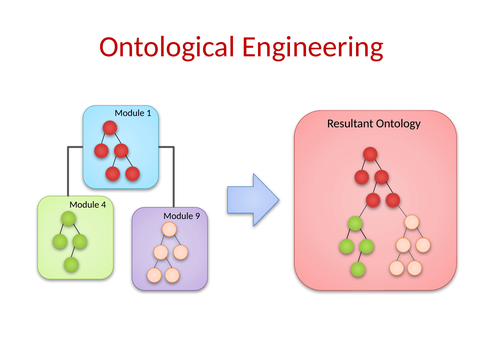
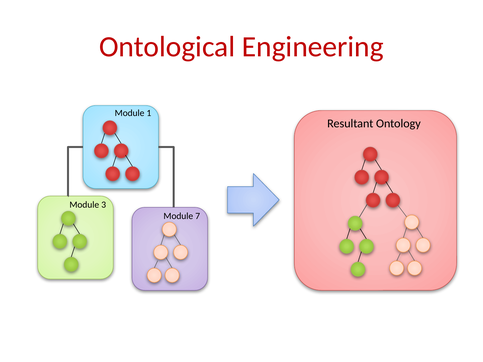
4: 4 -> 3 (104, 205)
9: 9 -> 7 (198, 216)
